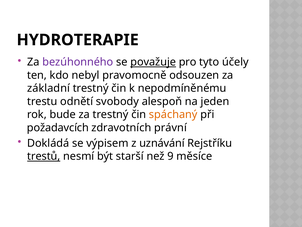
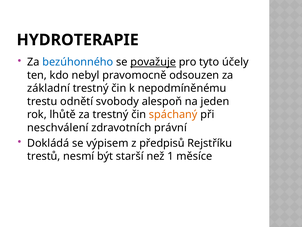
bezúhonného colour: purple -> blue (78, 62)
bude: bude -> lhůtě (63, 114)
požadavcích: požadavcích -> neschválení (58, 127)
uznávání: uznávání -> předpisů (162, 143)
trestů underline: present -> none (44, 156)
9: 9 -> 1 (170, 156)
